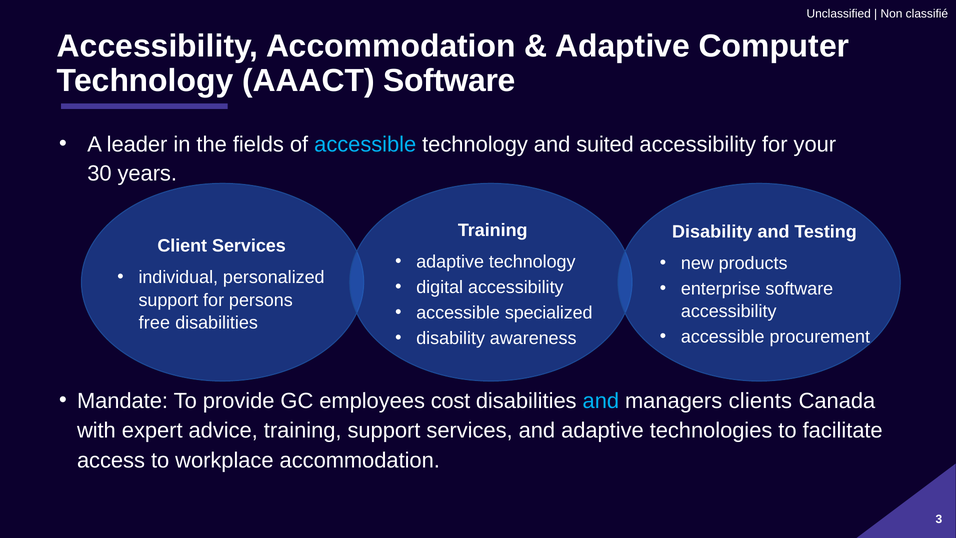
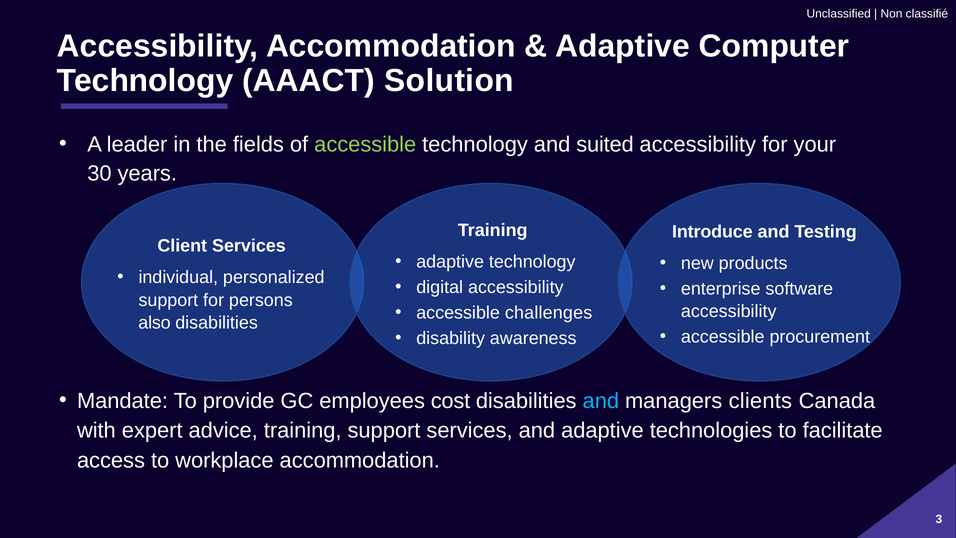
AAACT Software: Software -> Solution (449, 81)
accessible colour: light blue -> light green (365, 144)
Disability: Disability -> Introduce (712, 232)
specialized: specialized -> challenges (549, 313)
free: free -> also (155, 323)
